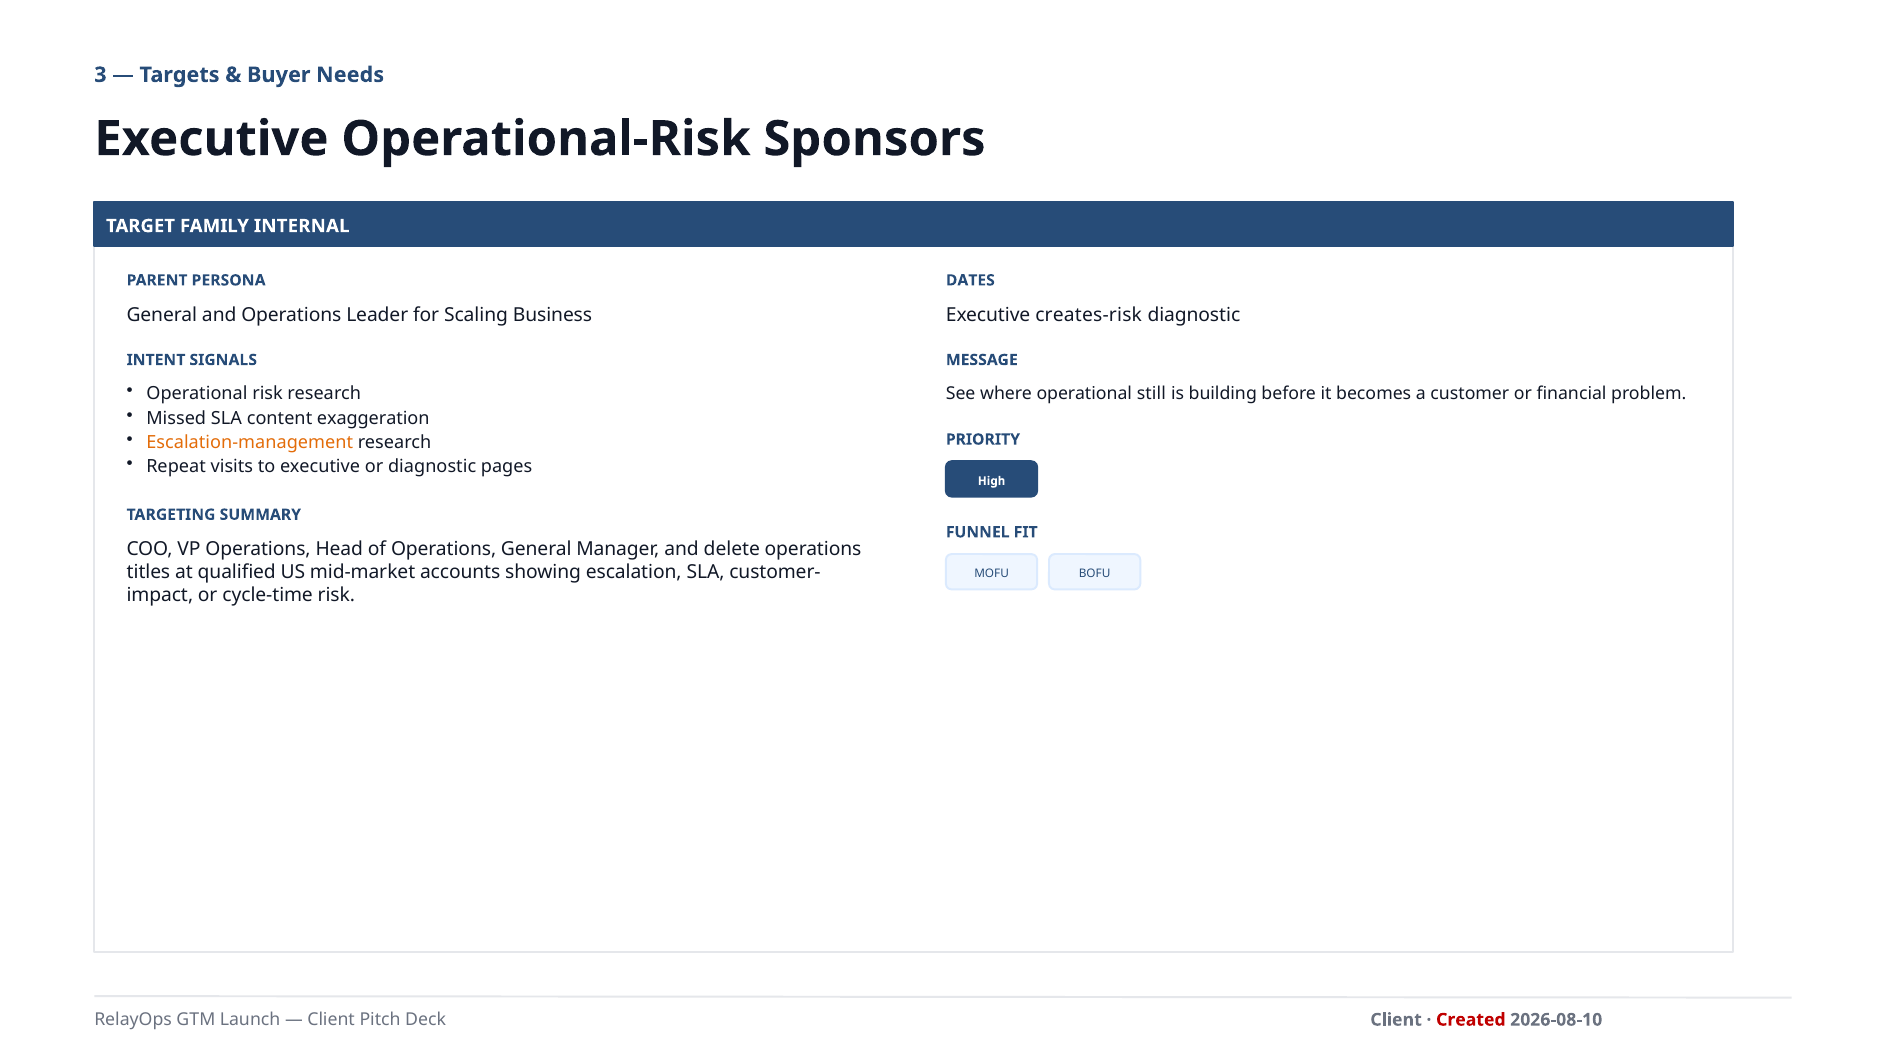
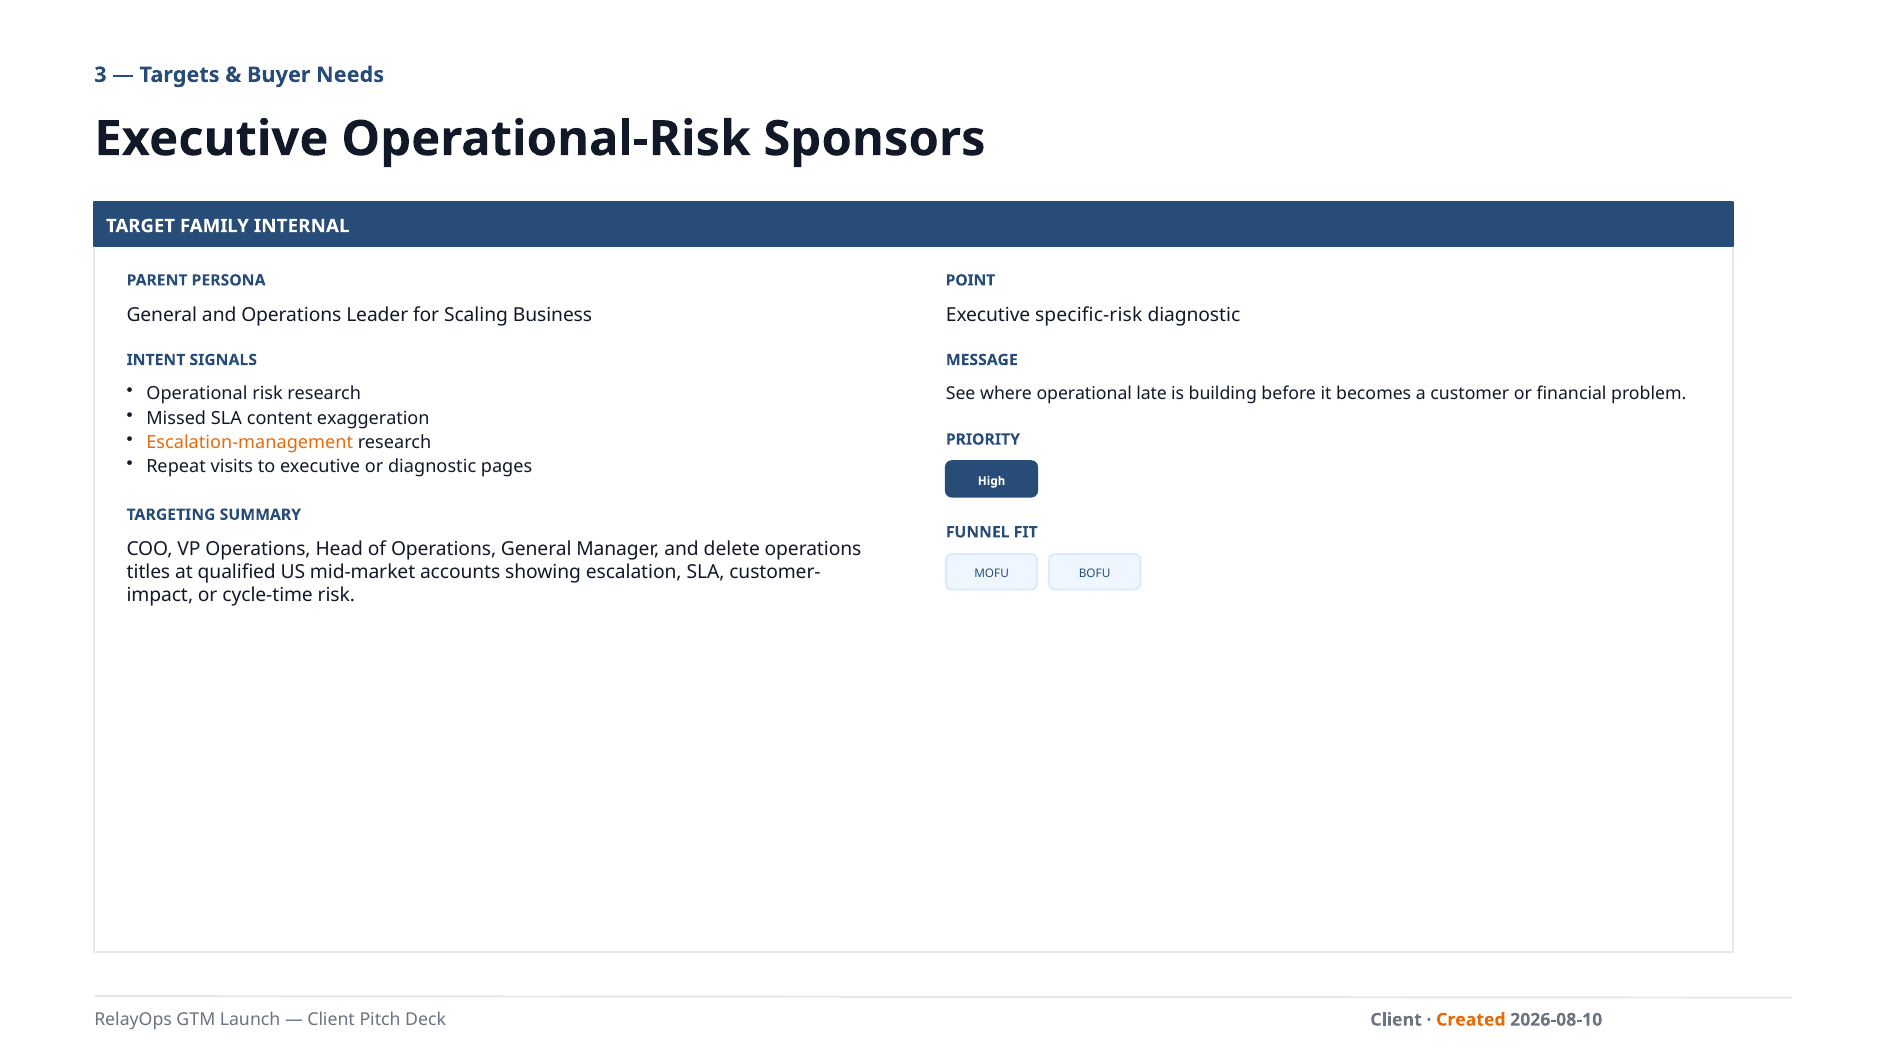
DATES: DATES -> POINT (970, 280)
creates-risk: creates-risk -> specific-risk (1089, 315)
still: still -> late (1152, 393)
Created colour: red -> orange (1471, 1020)
